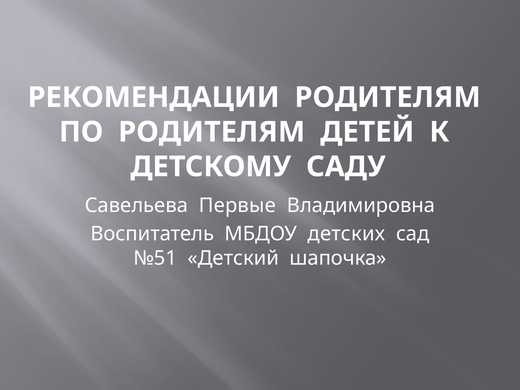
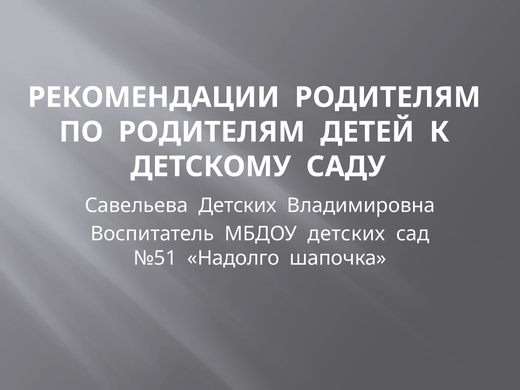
Савельева Первые: Первые -> Детских (237, 206)
Детский: Детский -> Надолго (233, 258)
